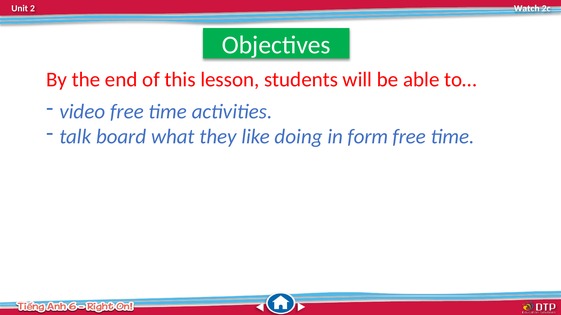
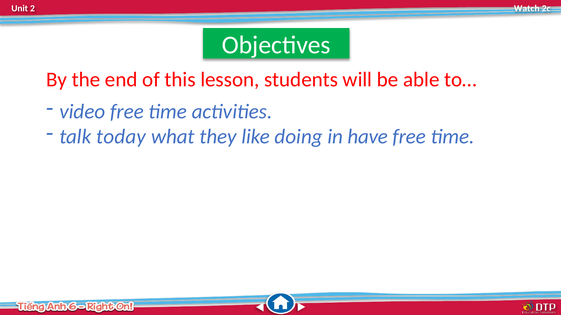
board: board -> today (121, 137)
form: form -> have (368, 137)
